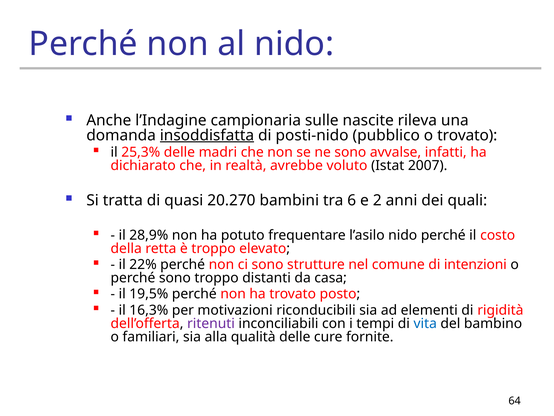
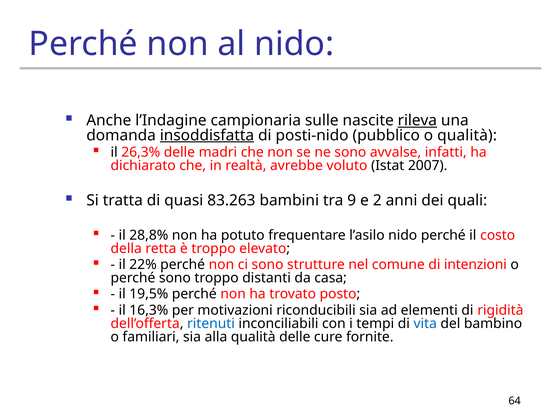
rileva underline: none -> present (417, 120)
o trovato: trovato -> qualità (467, 135)
25,3%: 25,3% -> 26,3% (141, 152)
20.270: 20.270 -> 83.263 (231, 200)
6: 6 -> 9 (352, 200)
28,9%: 28,9% -> 28,8% (149, 235)
ritenuti colour: purple -> blue (211, 323)
